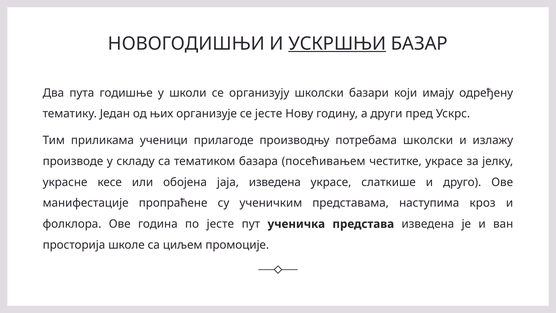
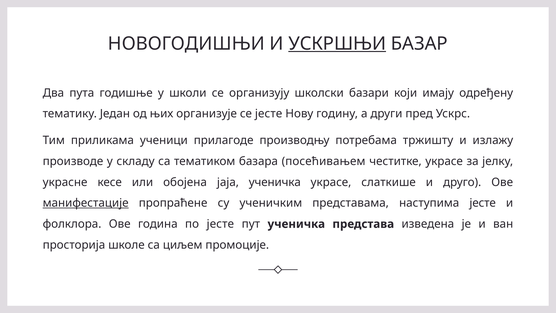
потребама школски: школски -> тржишту (428, 140)
јаја изведена: изведена -> ученичка (275, 182)
манифестације underline: none -> present (86, 203)
наступима кроз: кроз -> јесте (483, 203)
